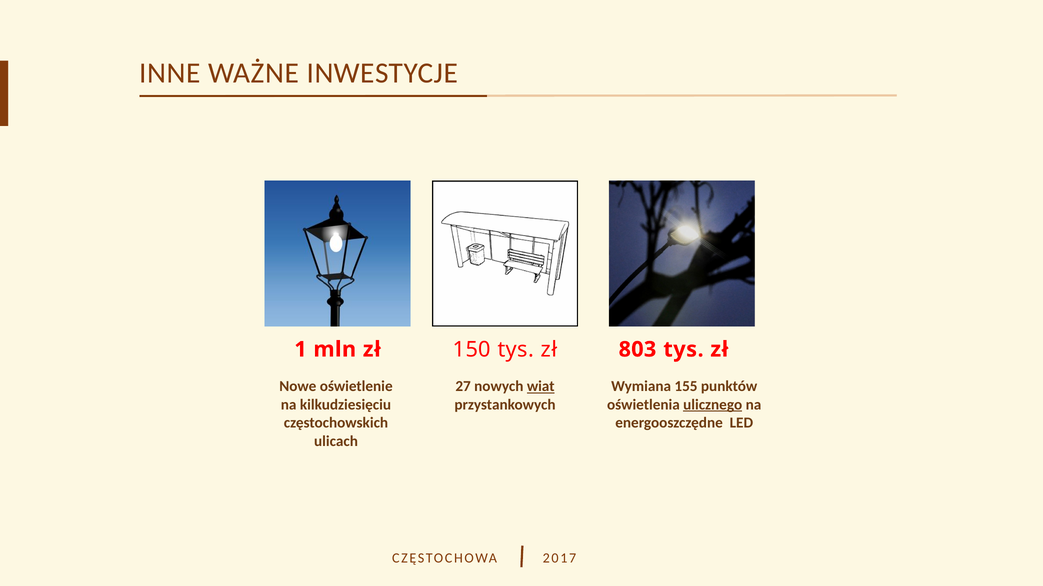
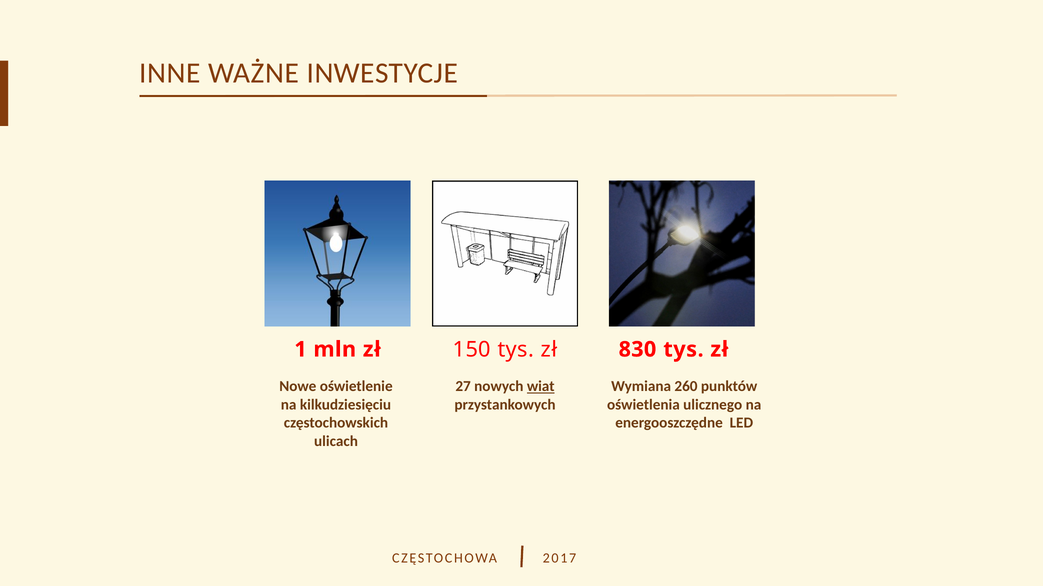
803: 803 -> 830 (637, 350)
155: 155 -> 260 (686, 387)
ulicznego underline: present -> none (713, 405)
